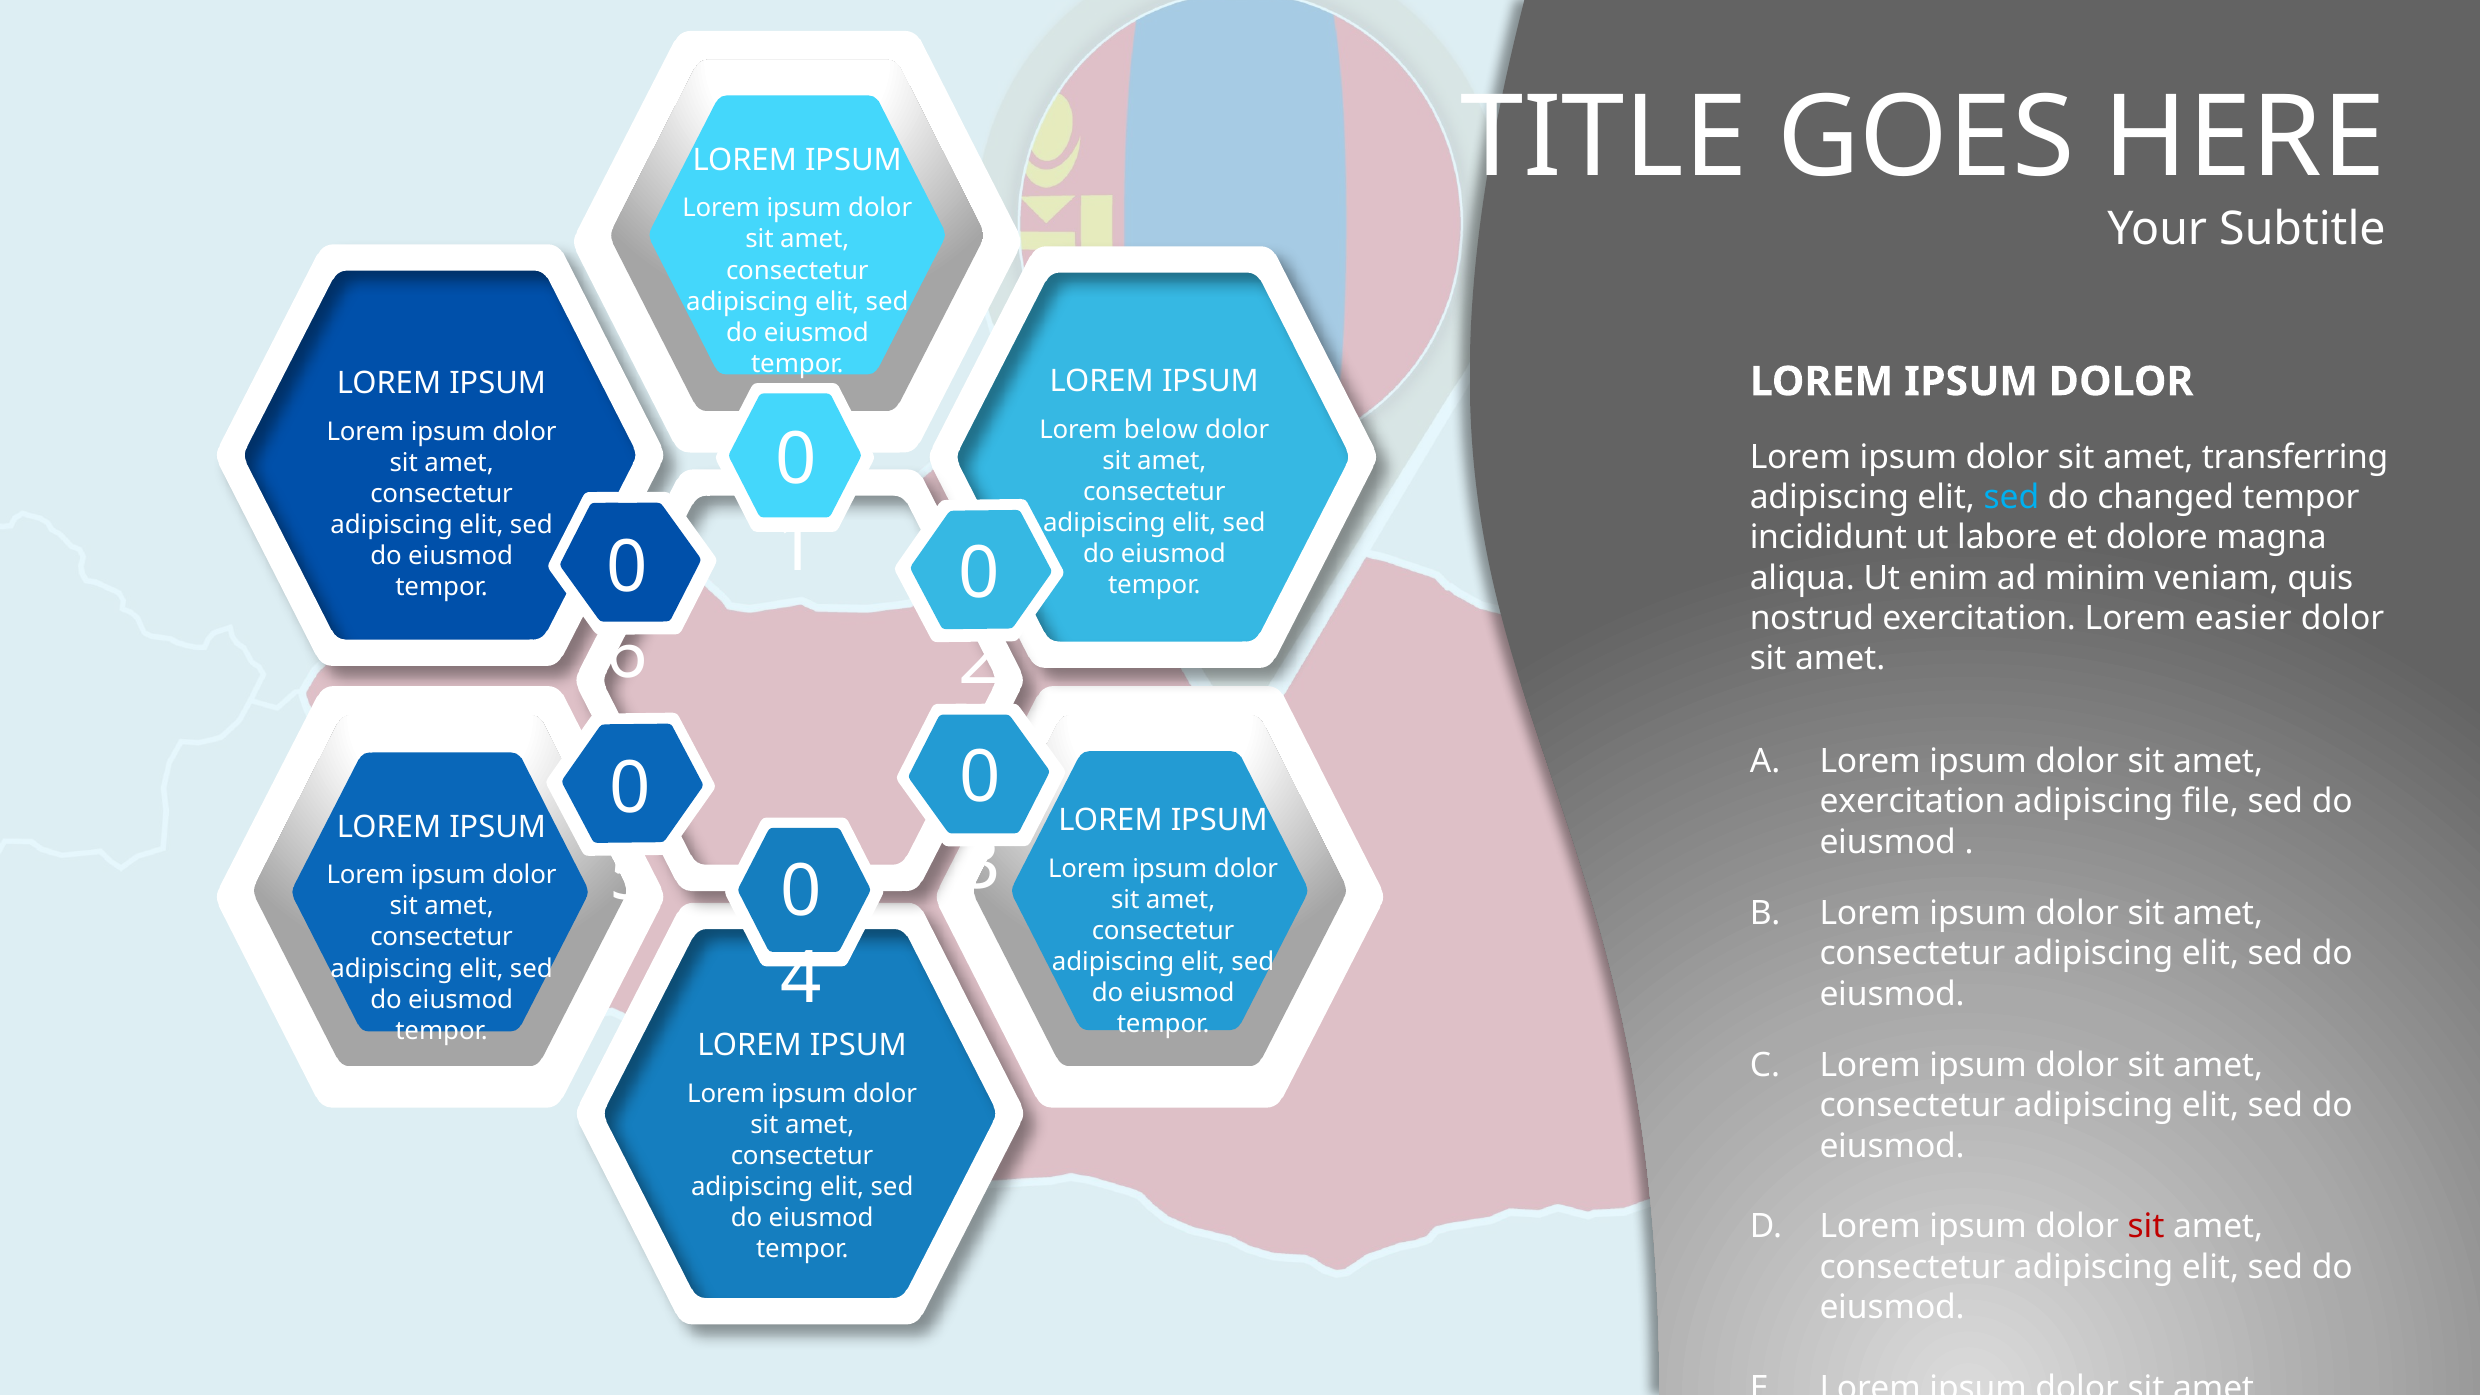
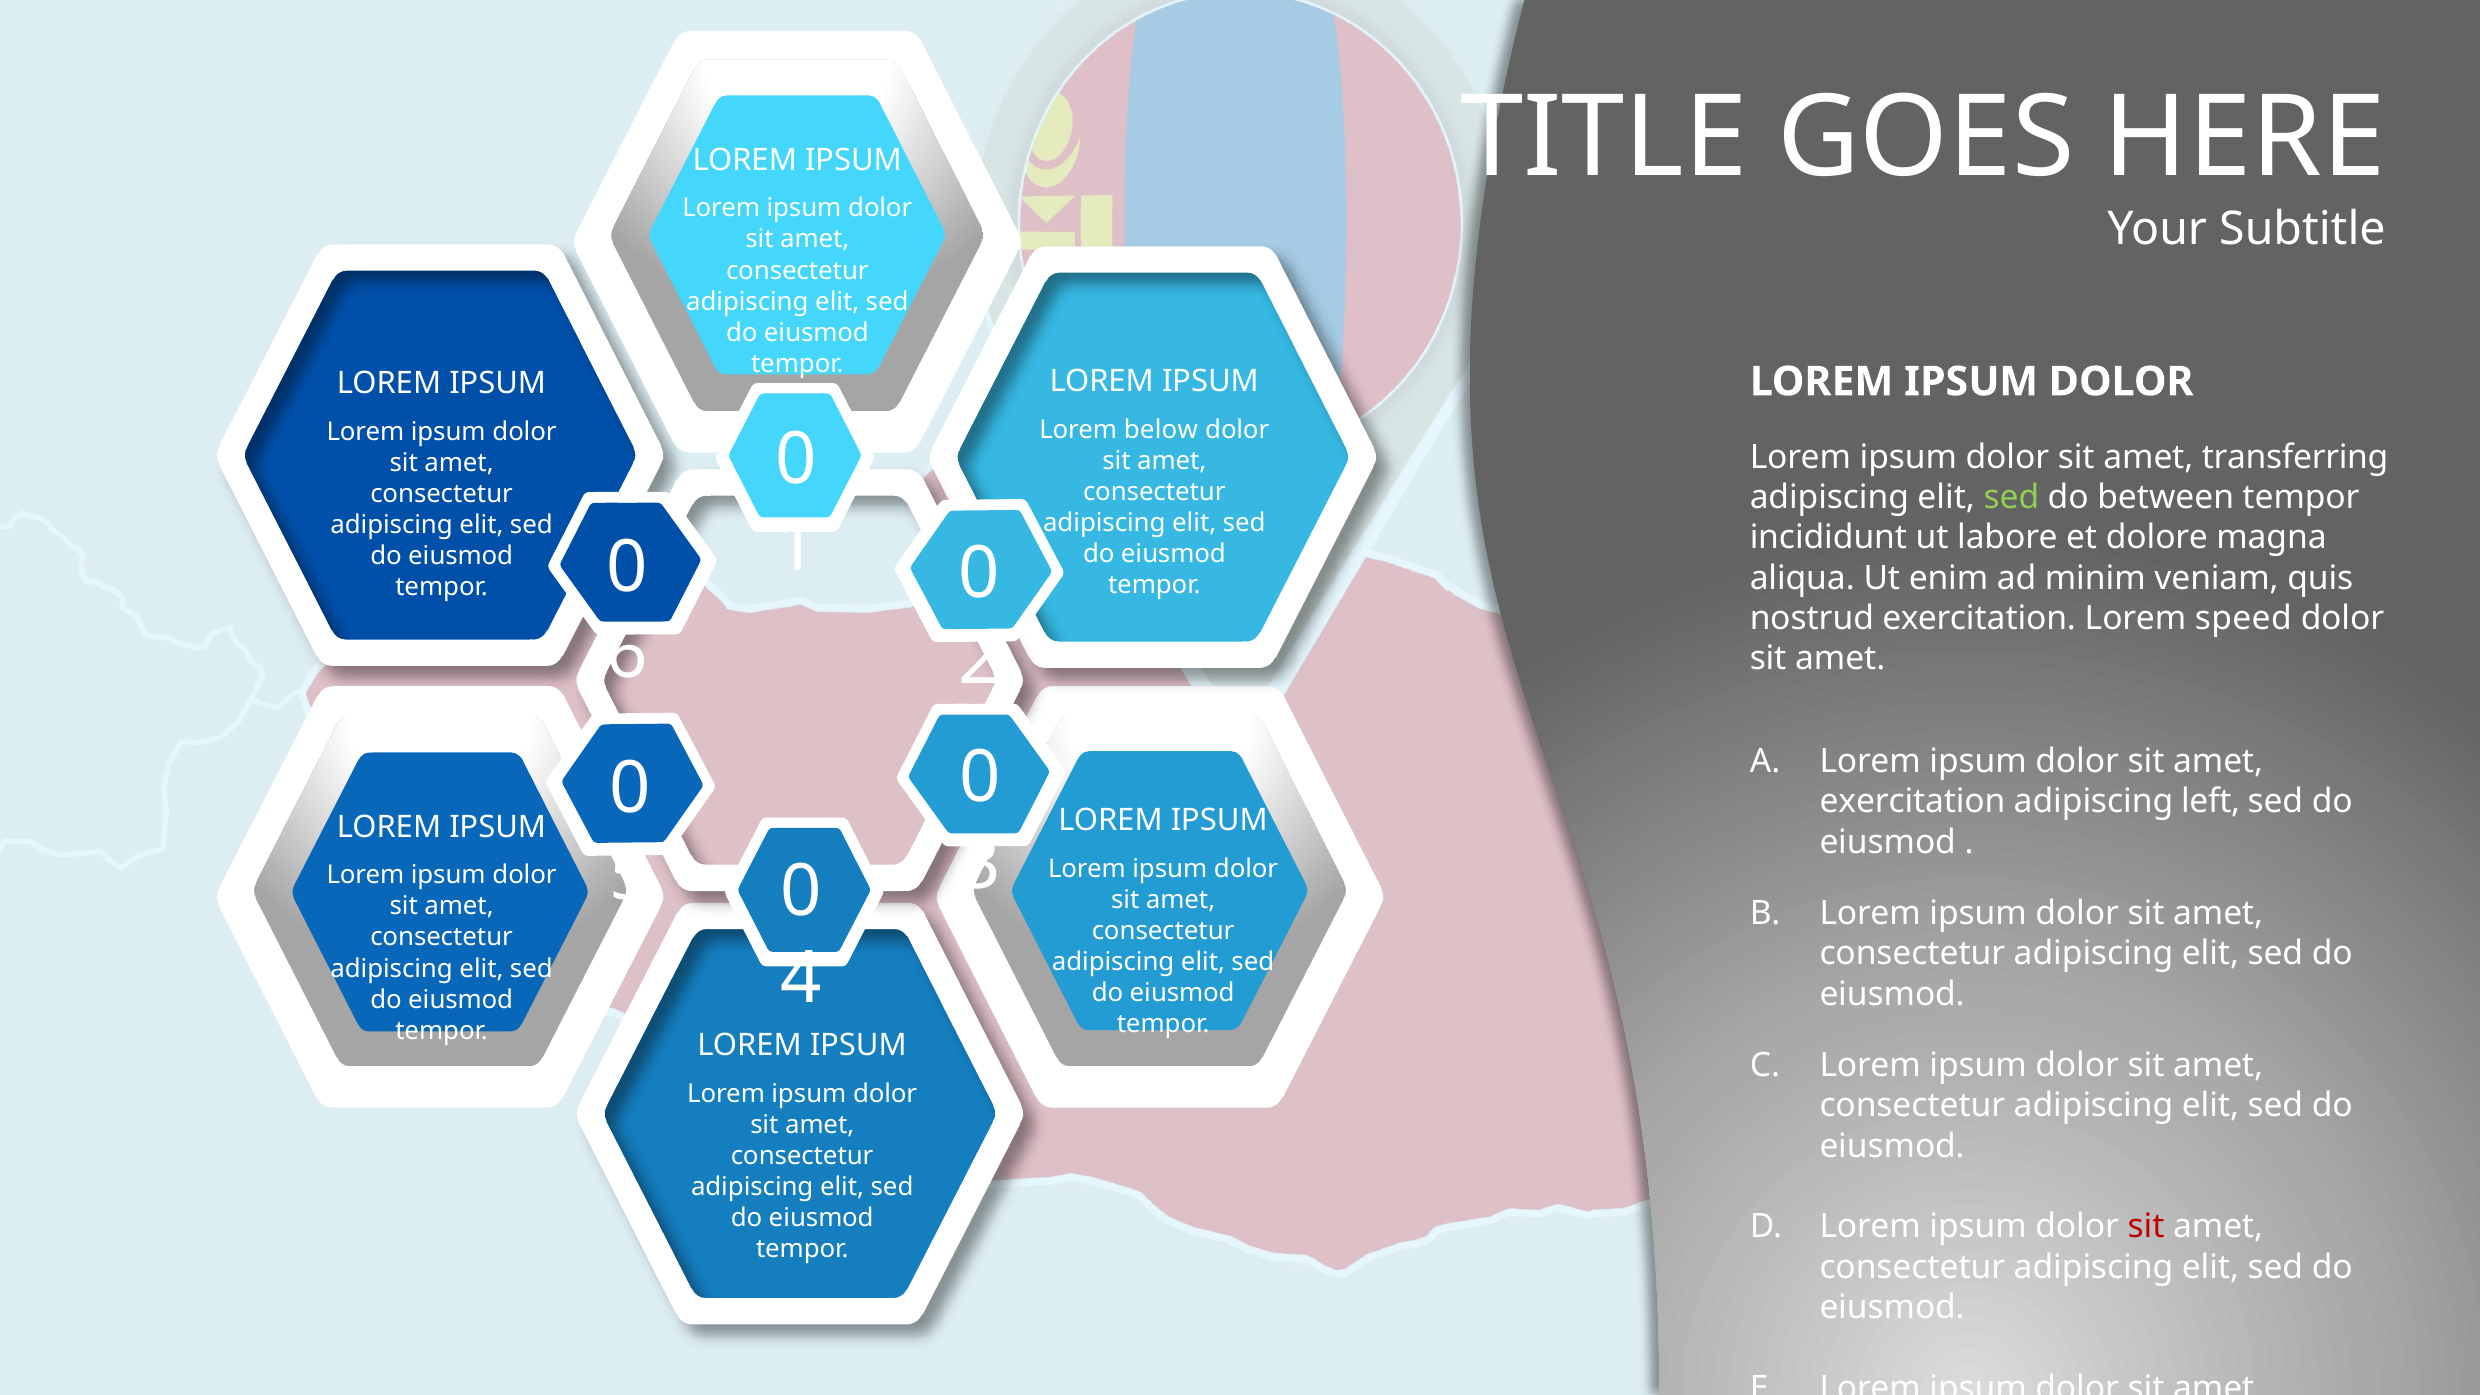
sed colour: light blue -> light green (2011, 497)
changed: changed -> between (2166, 497)
easier: easier -> speed (2243, 619)
file: file -> left (2211, 802)
